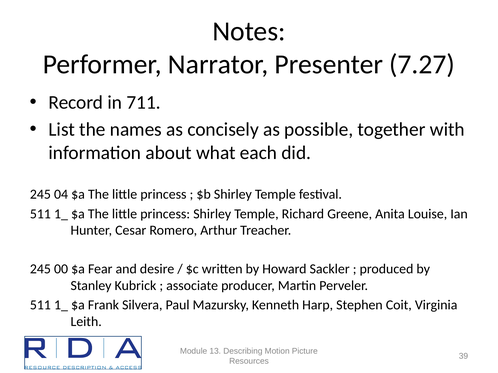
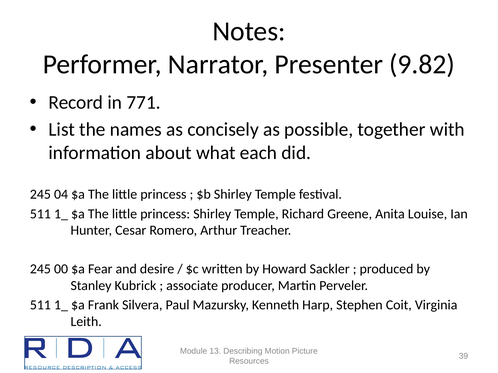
7.27: 7.27 -> 9.82 (422, 65)
711: 711 -> 771 (144, 103)
